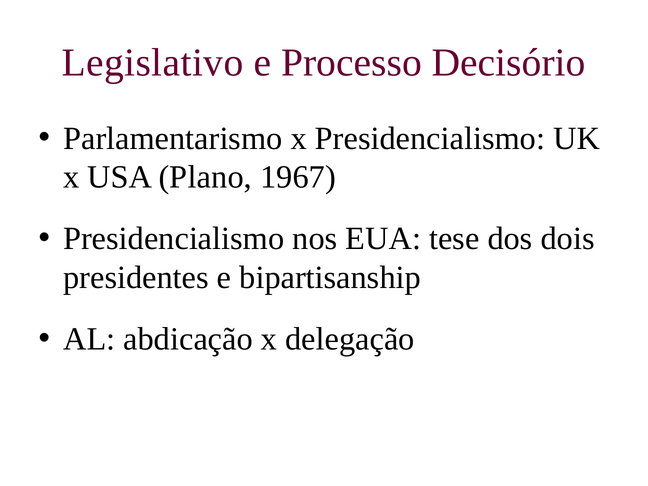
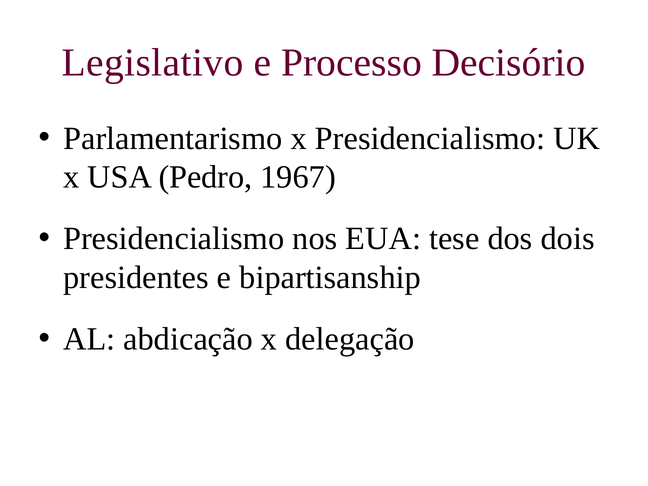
Plano: Plano -> Pedro (205, 177)
